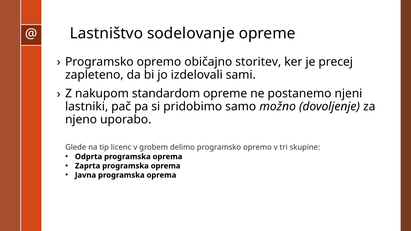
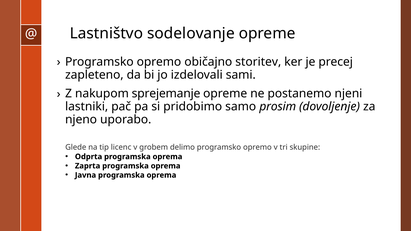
standardom: standardom -> sprejemanje (166, 94)
možno: možno -> prosim (278, 107)
